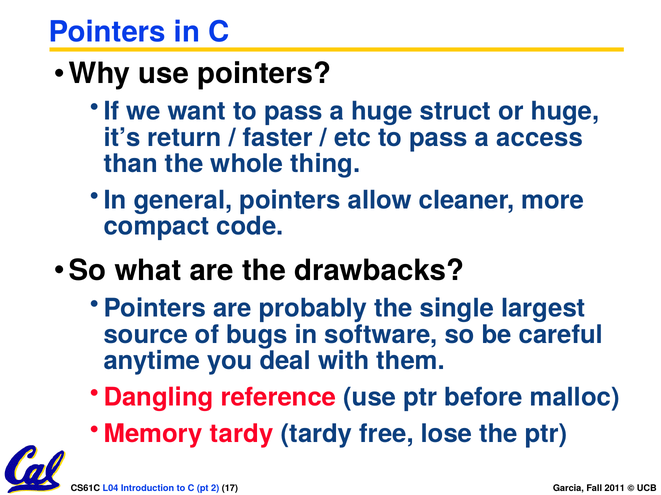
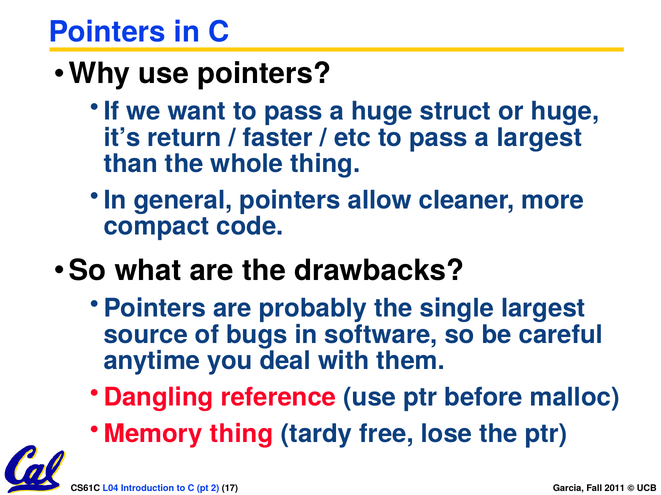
a access: access -> largest (539, 138)
Memory tardy: tardy -> thing (242, 434)
